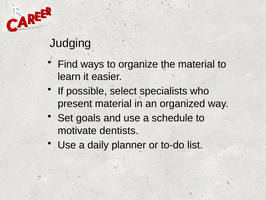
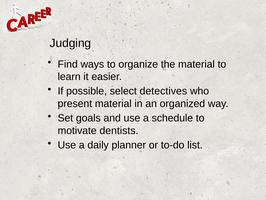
specialists: specialists -> detectives (163, 91)
